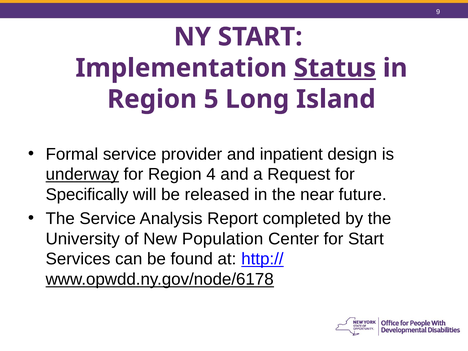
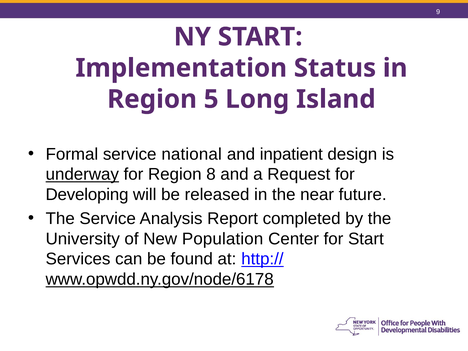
Status underline: present -> none (335, 68)
provider: provider -> national (192, 154)
4: 4 -> 8 (211, 174)
Specifically: Specifically -> Developing (87, 195)
